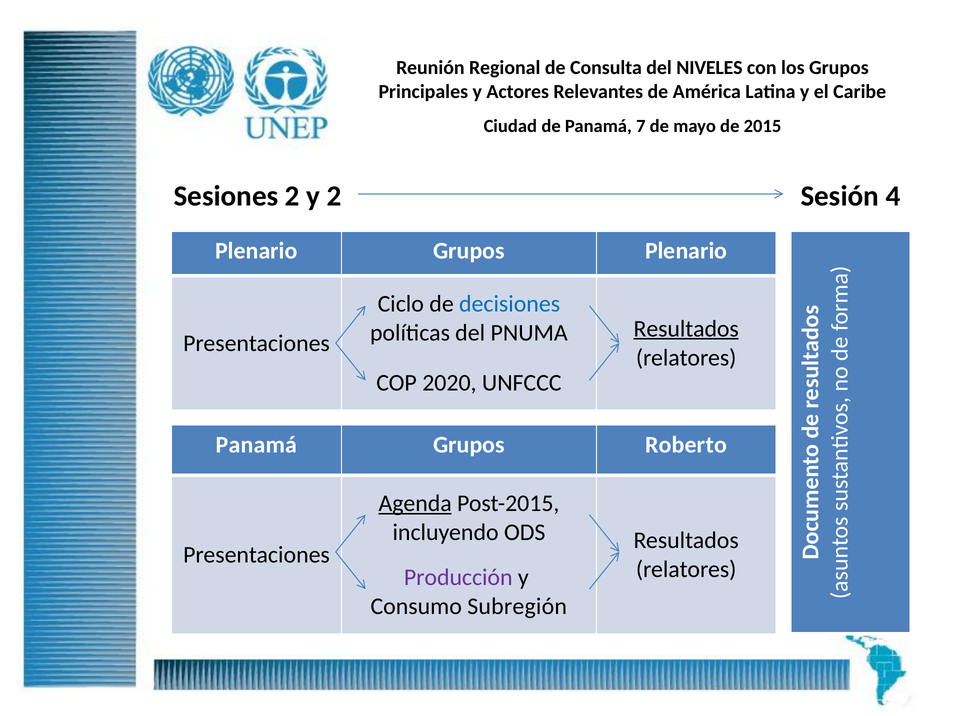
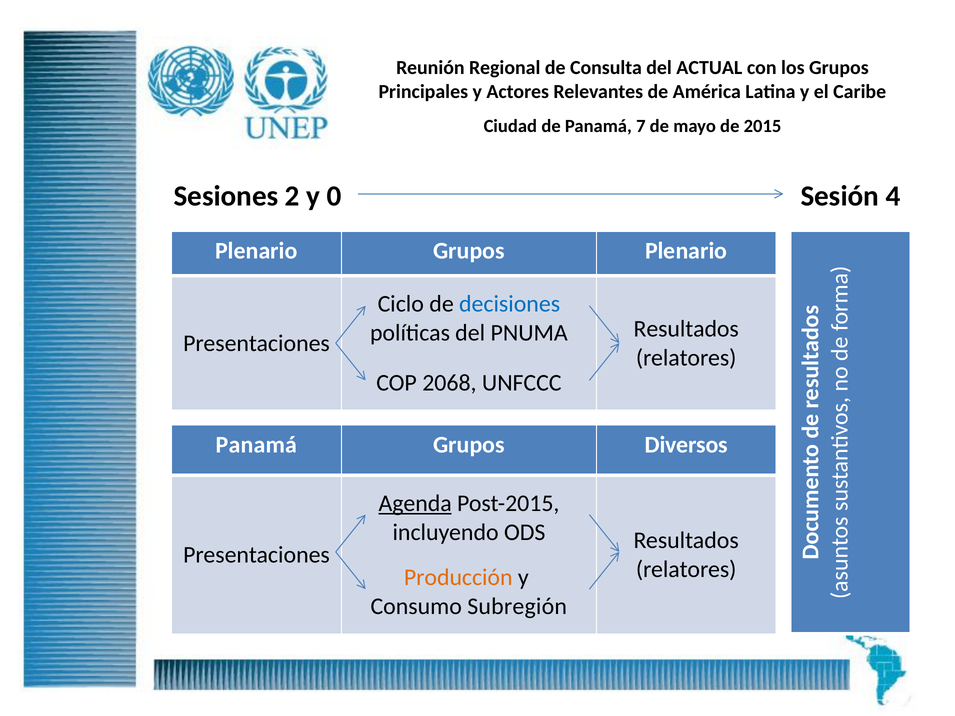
NIVELES: NIVELES -> ACTUAL (709, 68)
y 2: 2 -> 0 (334, 196)
Resultados underline: present -> none (686, 329)
2020: 2020 -> 2068 (449, 383)
Roberto: Roberto -> Diversos (686, 445)
Producción colour: purple -> orange (458, 578)
